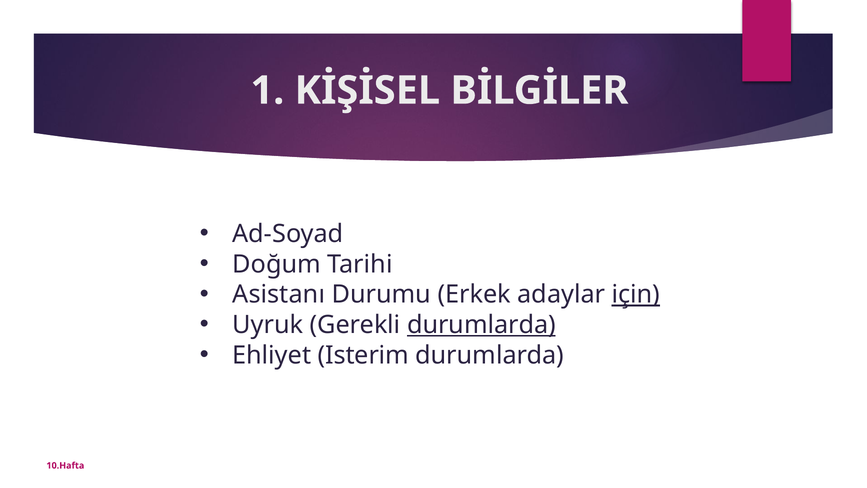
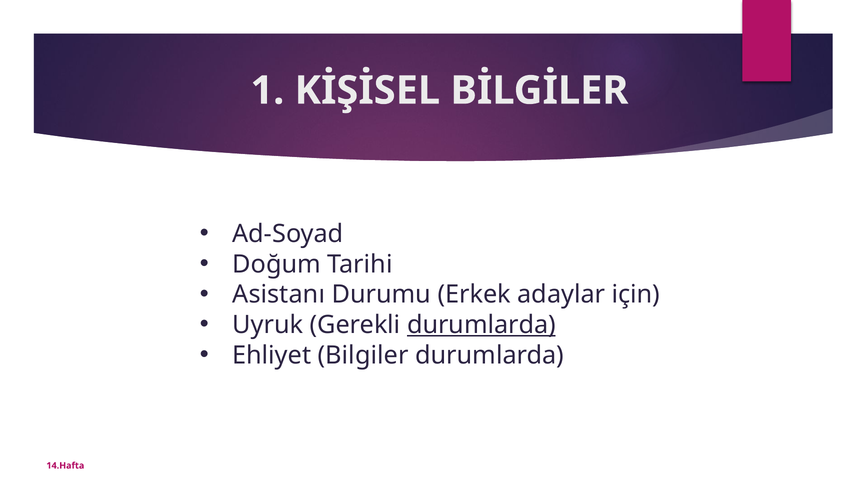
için underline: present -> none (636, 294)
Isterim: Isterim -> Bilgiler (363, 355)
10.Hafta: 10.Hafta -> 14.Hafta (65, 465)
